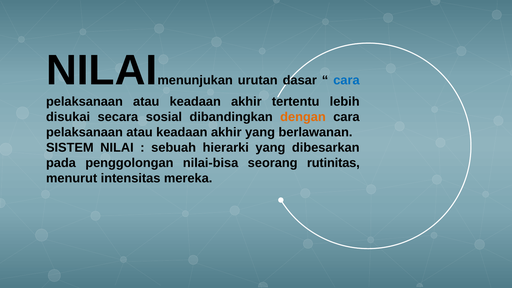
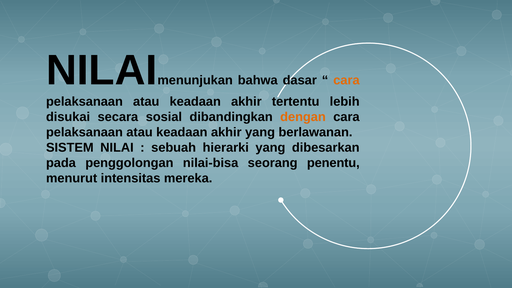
urutan: urutan -> bahwa (258, 80)
cara colour: blue -> orange (346, 80)
rutinitas: rutinitas -> penentu (333, 163)
